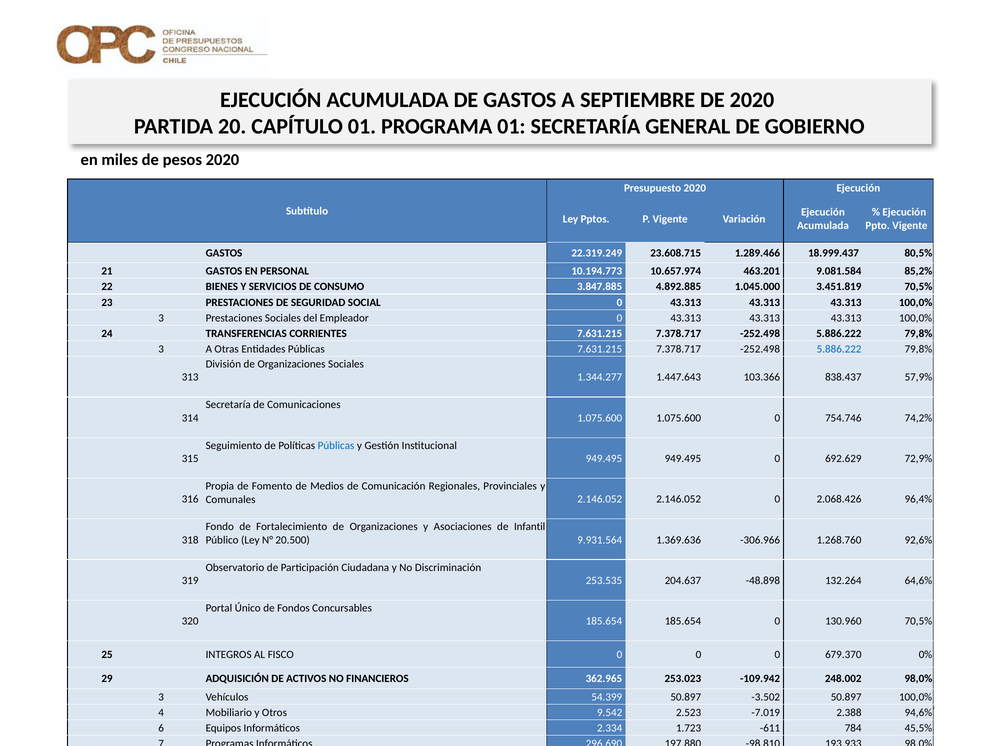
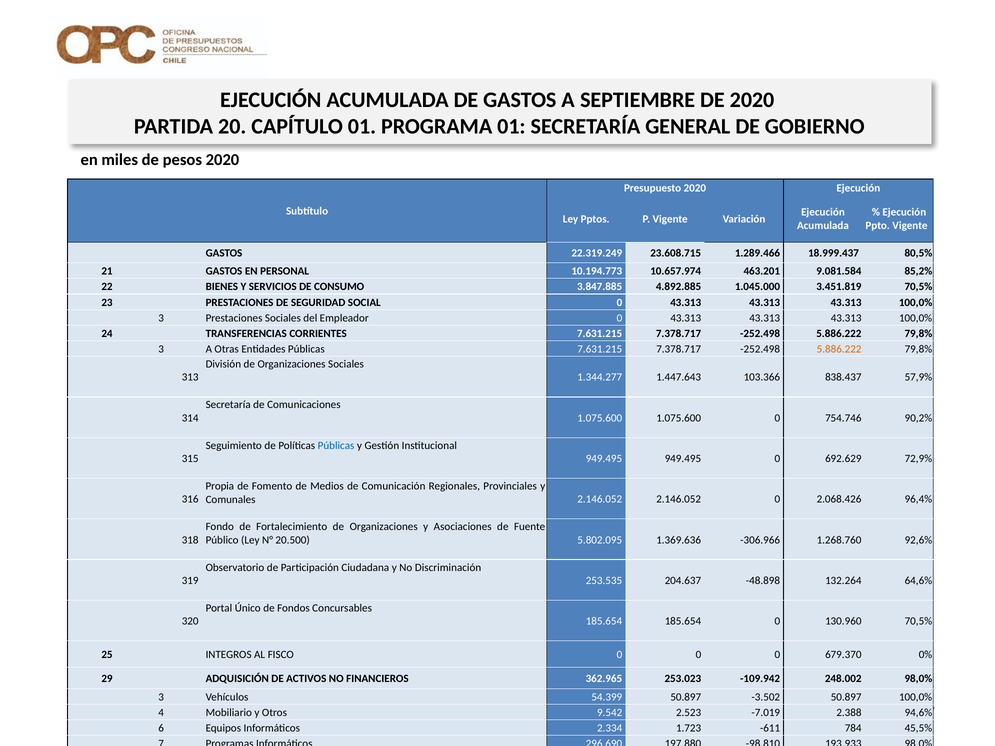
5.886.222 colour: blue -> orange (839, 349)
74,2%: 74,2% -> 90,2% (918, 418)
de Infantil: Infantil -> Fuente (530, 527)
9.931.564: 9.931.564 -> 5.802.095 (600, 540)
